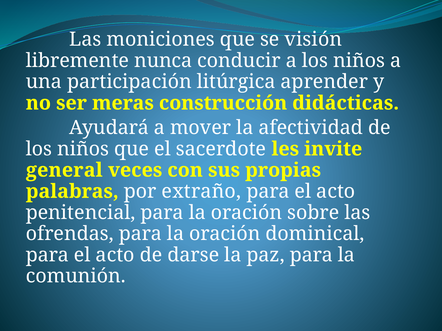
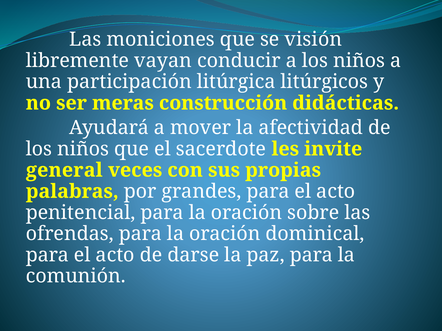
nunca: nunca -> vayan (163, 61)
aprender: aprender -> litúrgicos (324, 82)
extraño: extraño -> grandes (201, 192)
